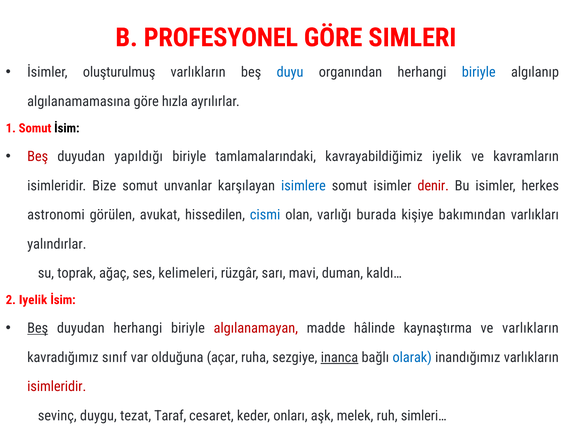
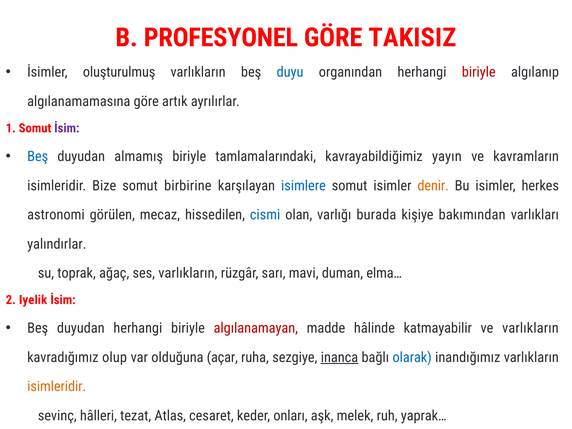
SIMLERI: SIMLERI -> TAKISIZ (412, 38)
biriyle colour: blue -> red (479, 72)
hızla: hızla -> artık (175, 101)
İsim colour: black -> purple (67, 128)
Beş colour: red -> blue (38, 156)
yapıldığı: yapıldığı -> almamış (139, 156)
kavrayabildiğimiz iyelik: iyelik -> yayın (447, 156)
unvanlar: unvanlar -> birbirine (188, 186)
denir colour: red -> orange (433, 186)
avukat: avukat -> mecaz (160, 215)
ses kelimeleri: kelimeleri -> varlıkların (188, 273)
kaldı…: kaldı… -> elma… (384, 273)
Beş underline: present -> none (38, 328)
kaynaştırma: kaynaştırma -> katmayabilir (438, 328)
sınıf: sınıf -> olup (115, 357)
isimleridir colour: red -> orange (57, 387)
duygu: duygu -> hâlleri (98, 416)
Taraf: Taraf -> Atlas (170, 416)
simleri…: simleri… -> yaprak… (424, 416)
